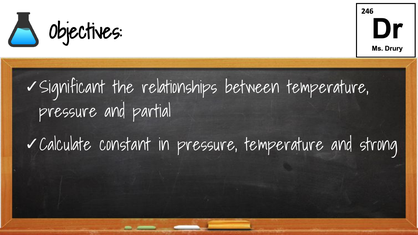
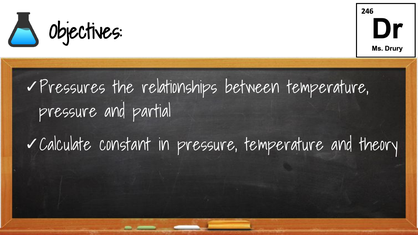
Significant: Significant -> Pressures (72, 87)
strong: strong -> theory (379, 145)
